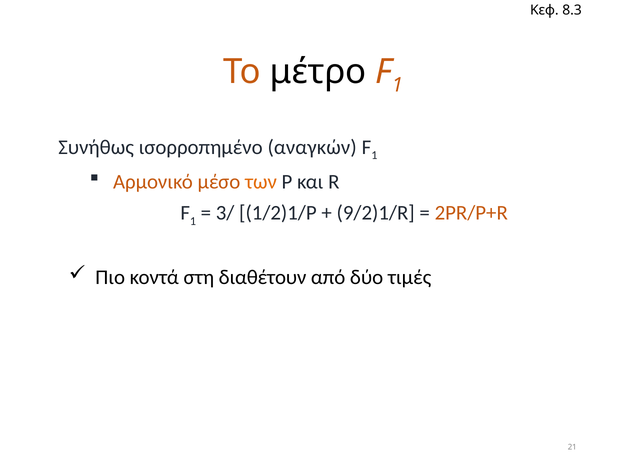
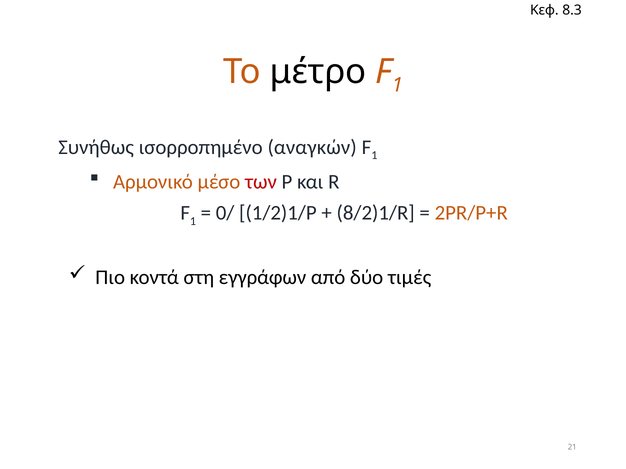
των colour: orange -> red (261, 182)
3/: 3/ -> 0/ (225, 213)
9/2)1/R: 9/2)1/R -> 8/2)1/R (376, 213)
διαθέτουν: διαθέτουν -> εγγράφων (263, 278)
